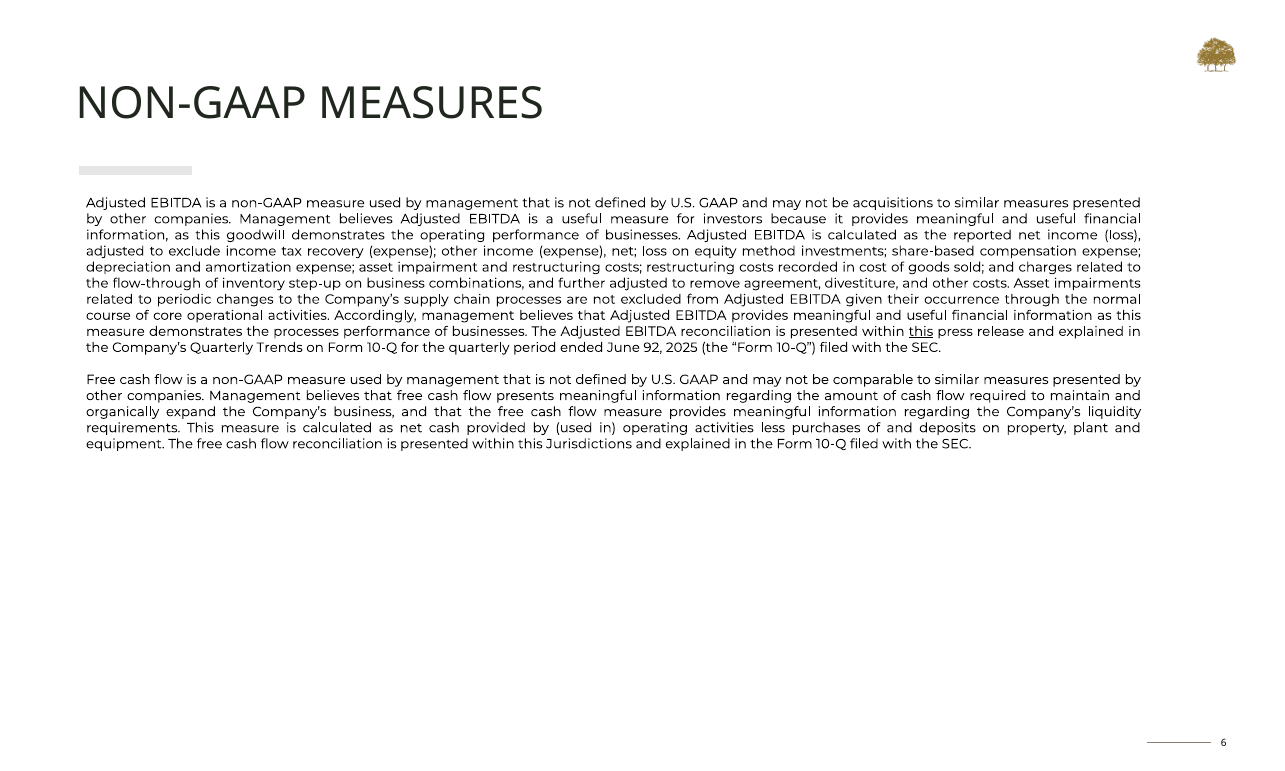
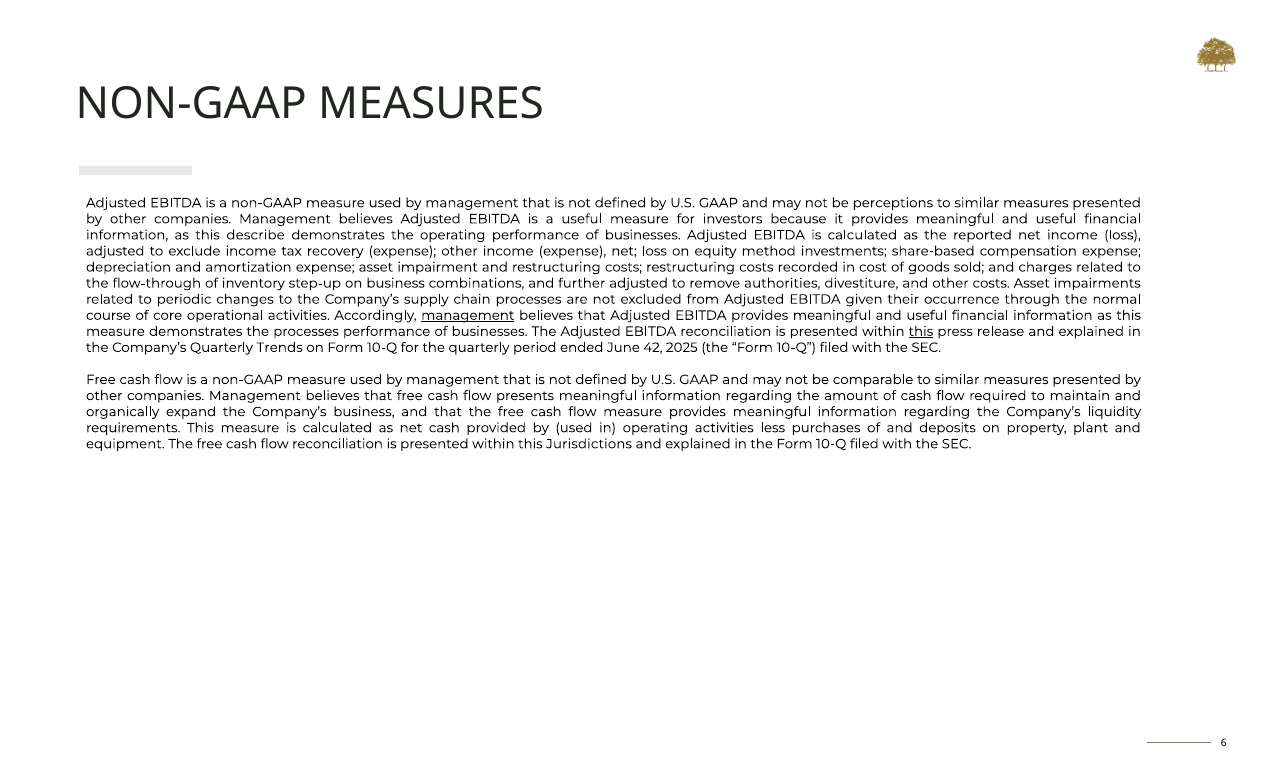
acquisitions: acquisitions -> perceptions (893, 203)
goodwill: goodwill -> describe (256, 235)
agreement: agreement -> authorities (782, 283)
management underline: none -> present (468, 315)
92: 92 -> 42 (653, 347)
